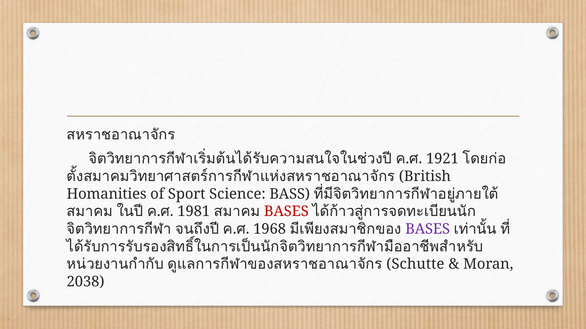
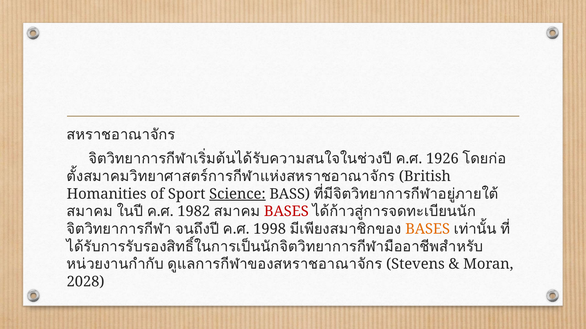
1921: 1921 -> 1926 (442, 159)
Science underline: none -> present (237, 194)
1981: 1981 -> 1982 (194, 212)
1968: 1968 -> 1998 (270, 229)
BASES colour: purple -> orange (428, 229)
Schutte: Schutte -> Stevens (415, 265)
2038: 2038 -> 2028 (86, 282)
